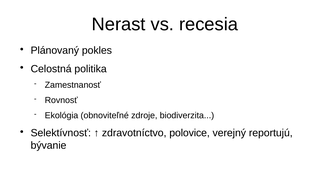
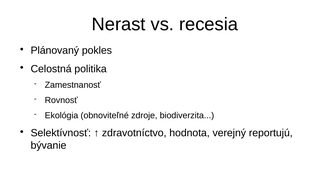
polovice: polovice -> hodnota (190, 133)
